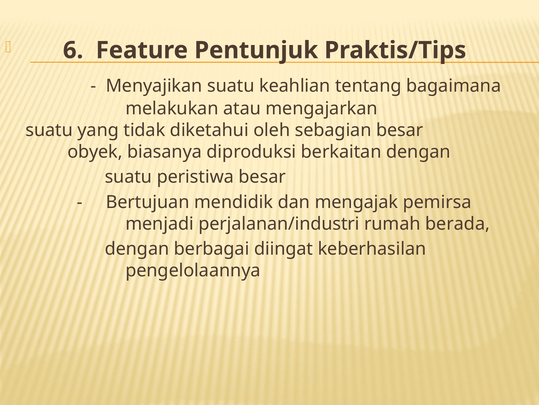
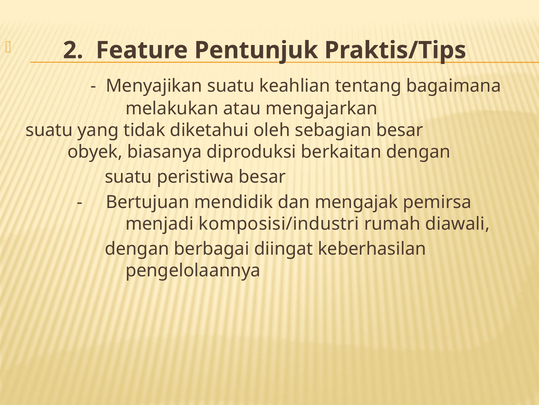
6: 6 -> 2 (73, 50)
perjalanan/industri: perjalanan/industri -> komposisi/industri (279, 223)
berada: berada -> diawali (458, 223)
